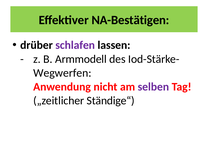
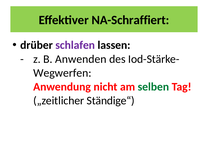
NA-Bestätigen: NA-Bestätigen -> NA-Schraffiert (130, 20)
Armmodell: Armmodell -> Anwenden (81, 59)
selben colour: purple -> green (153, 87)
